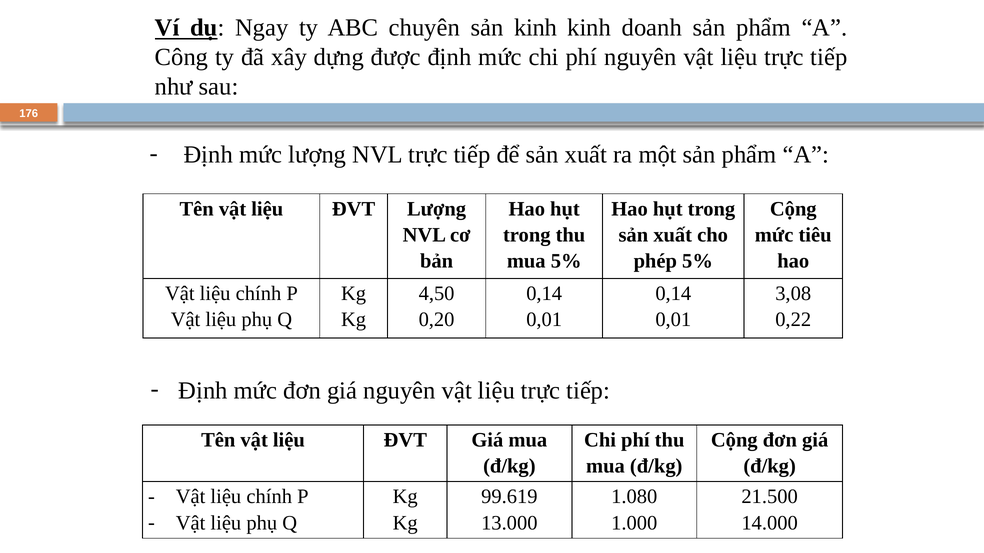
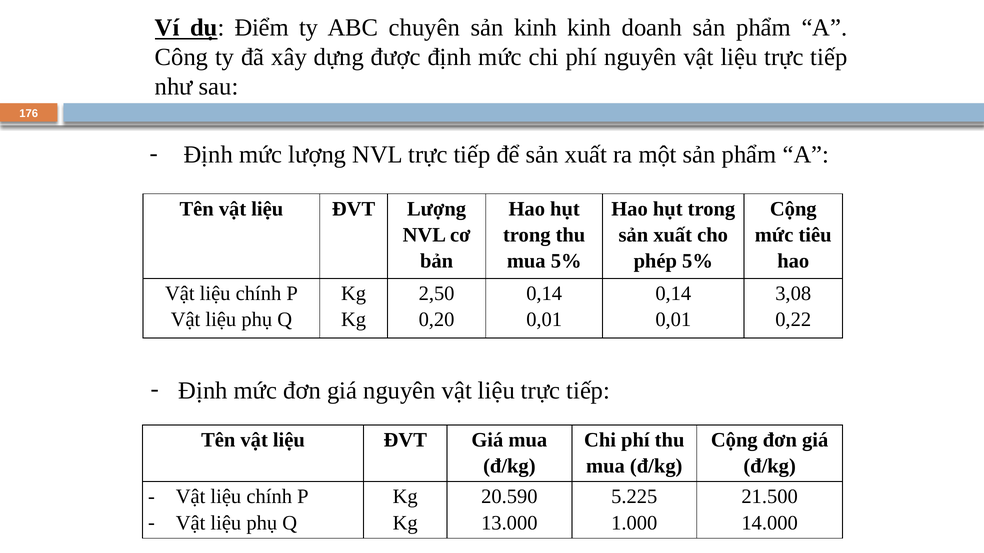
Ngay: Ngay -> Điểm (262, 28)
4,50: 4,50 -> 2,50 (437, 294)
99.619: 99.619 -> 20.590 (509, 497)
1.080: 1.080 -> 5.225 (634, 497)
